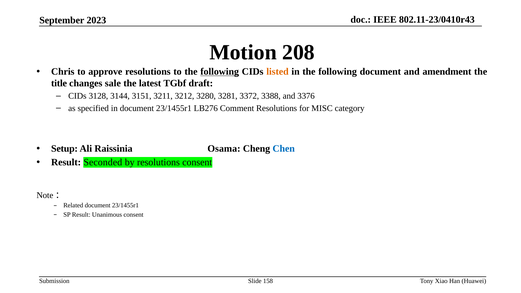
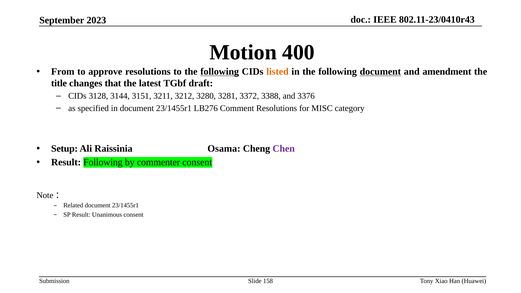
208: 208 -> 400 (298, 52)
Chris: Chris -> From (63, 72)
document underline: none -> present (380, 72)
sale: sale -> that (113, 83)
Chen colour: blue -> purple (284, 149)
Result Seconded: Seconded -> Following (103, 162)
by resolutions: resolutions -> commenter (158, 162)
